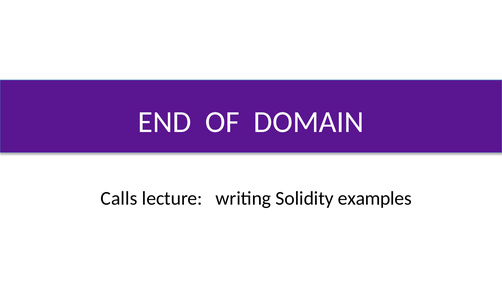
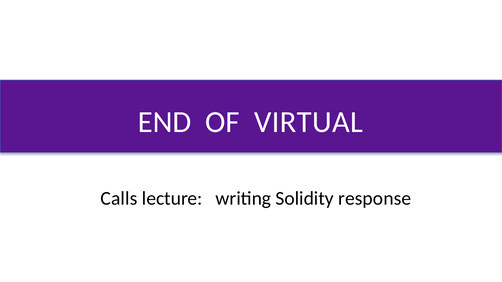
DOMAIN: DOMAIN -> VIRTUAL (309, 122)
examples: examples -> response (375, 199)
